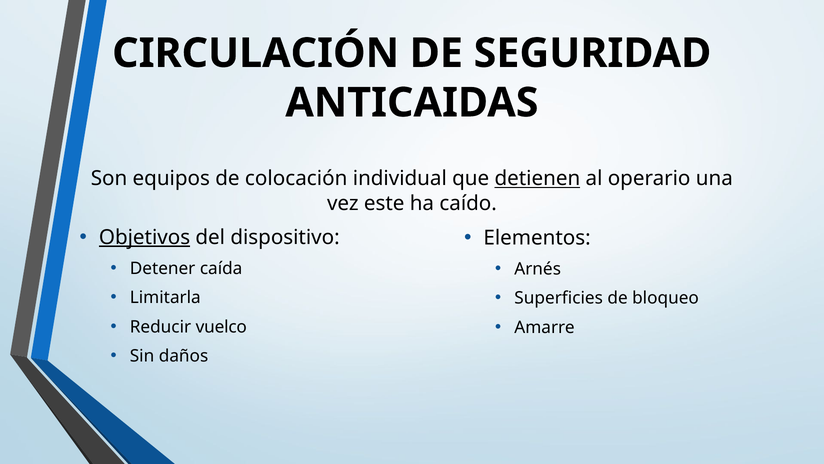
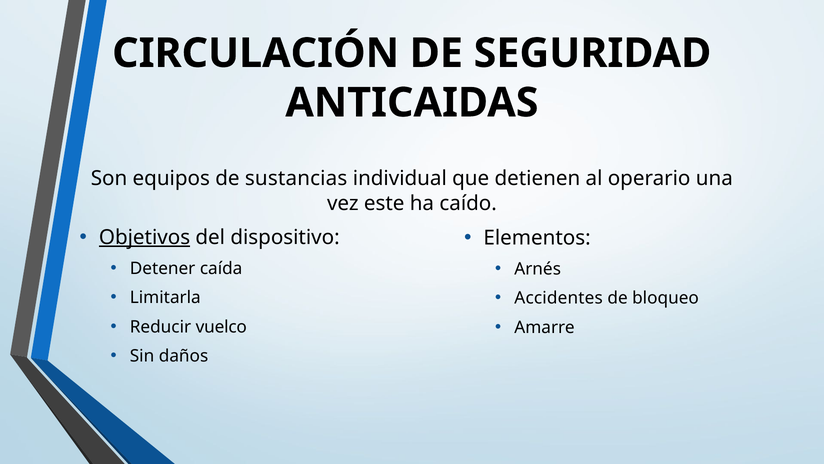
colocación: colocación -> sustancias (296, 178)
detienen underline: present -> none (537, 178)
Superficies: Superficies -> Accidentes (559, 298)
